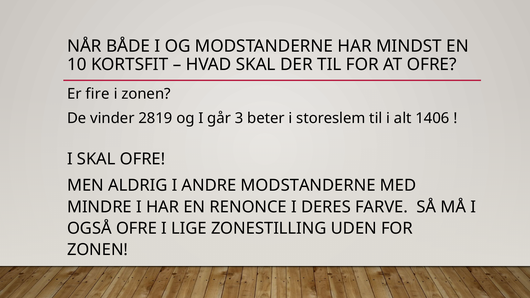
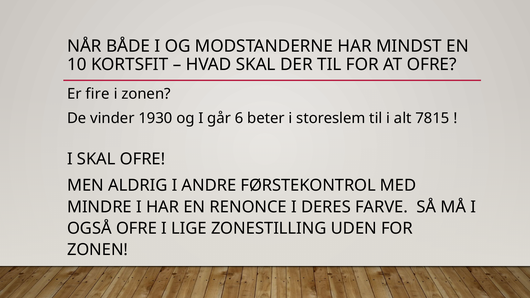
2819: 2819 -> 1930 (155, 118)
3: 3 -> 6 (239, 118)
1406: 1406 -> 7815 (432, 118)
ANDRE MODSTANDERNE: MODSTANDERNE -> FØRSTEKONTROL (308, 186)
